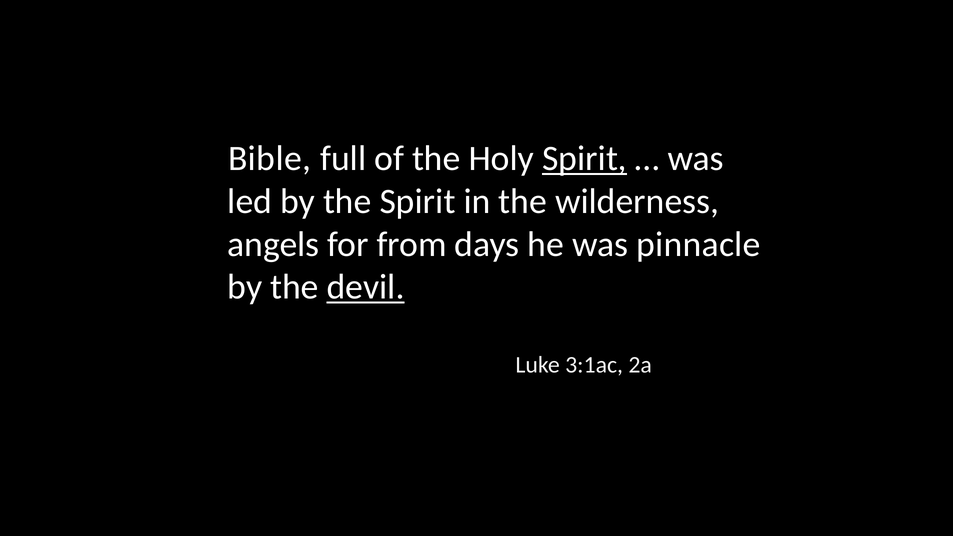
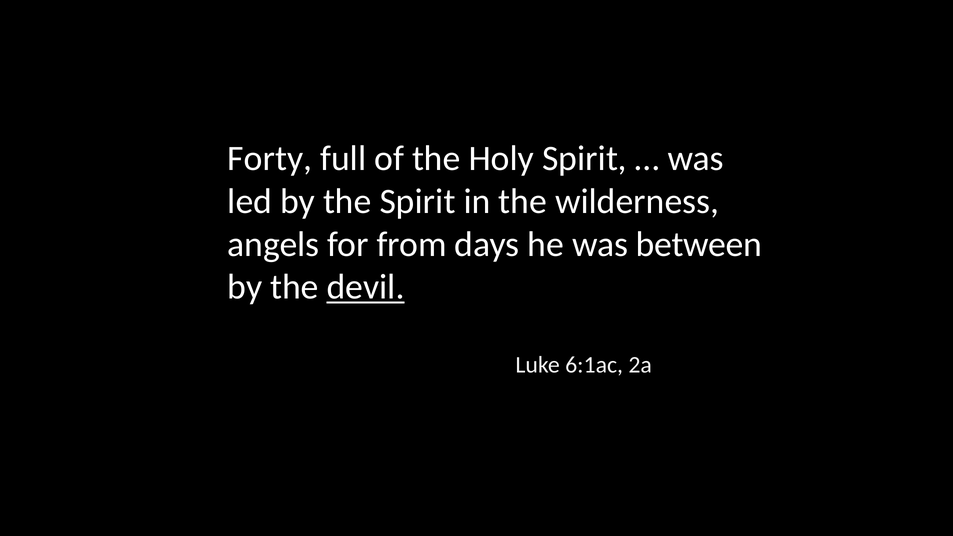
Bible: Bible -> Forty (270, 158)
Spirit underline: present -> none (584, 158)
pinnacle: pinnacle -> between (699, 244)
3:1ac: 3:1ac -> 6:1ac (594, 365)
